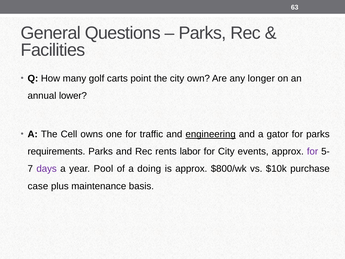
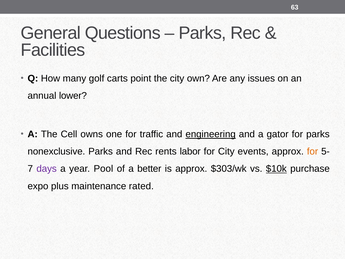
longer: longer -> issues (261, 78)
requirements: requirements -> nonexclusive (56, 151)
for colour: purple -> orange (312, 151)
doing: doing -> better (149, 169)
$800/wk: $800/wk -> $303/wk (229, 169)
$10k underline: none -> present (276, 169)
case: case -> expo (38, 186)
basis: basis -> rated (141, 186)
